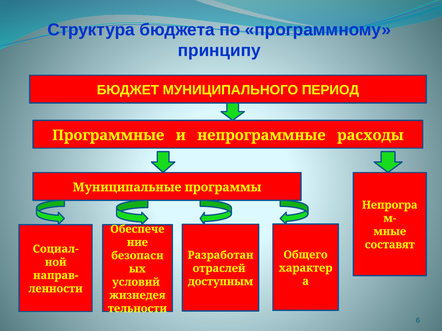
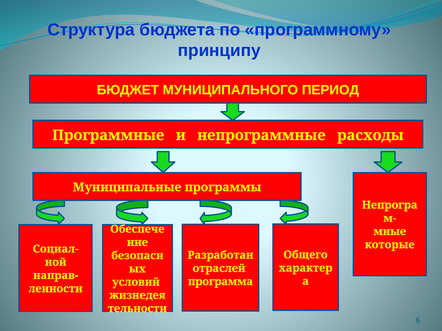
составят: составят -> которые (390, 245)
доступным: доступным -> программа (221, 282)
